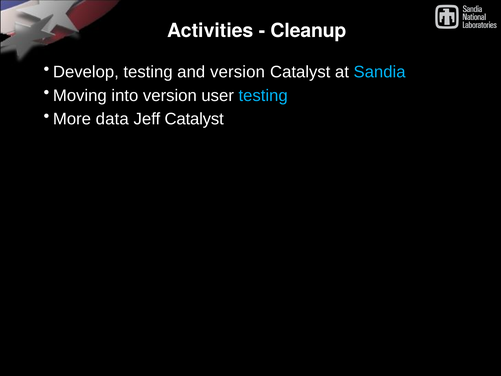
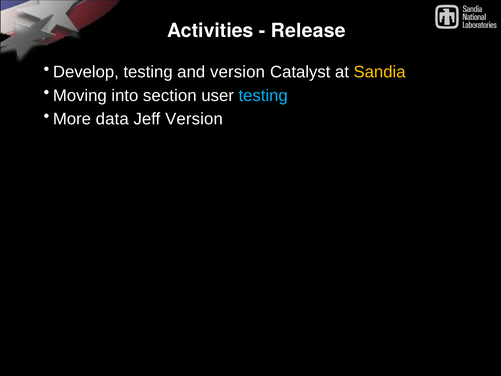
Cleanup: Cleanup -> Release (308, 31)
Sandia colour: light blue -> yellow (380, 72)
into version: version -> section (170, 95)
Jeff Catalyst: Catalyst -> Version (194, 119)
